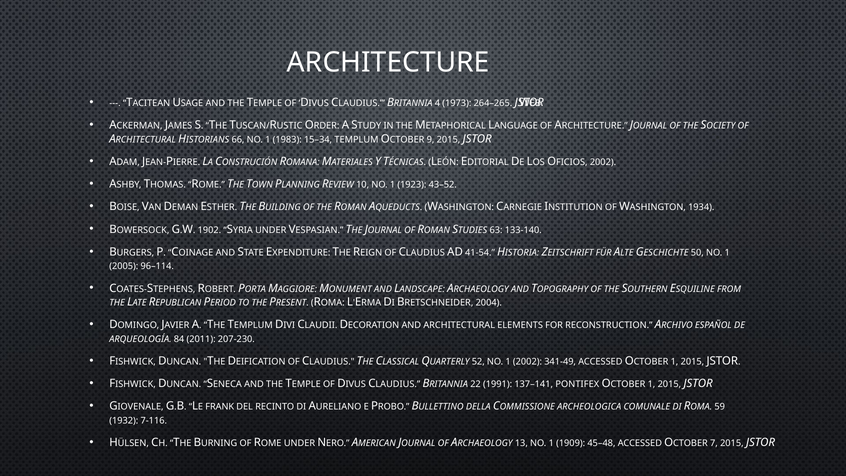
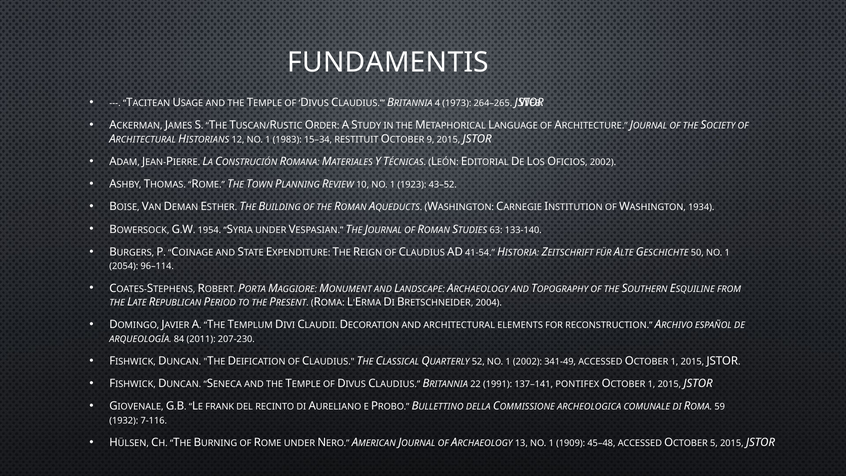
ARCHITECTURE: ARCHITECTURE -> FUNDAMENTIS (388, 63)
66: 66 -> 12 (238, 140)
15–34 TEMPLUM: TEMPLUM -> RESTITUIT (356, 140)
1902: 1902 -> 1954 (209, 230)
2005: 2005 -> 2054 (124, 266)
7: 7 -> 5 (714, 443)
